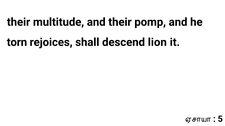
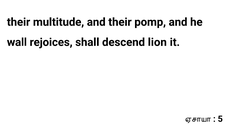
torn: torn -> wall (17, 42)
